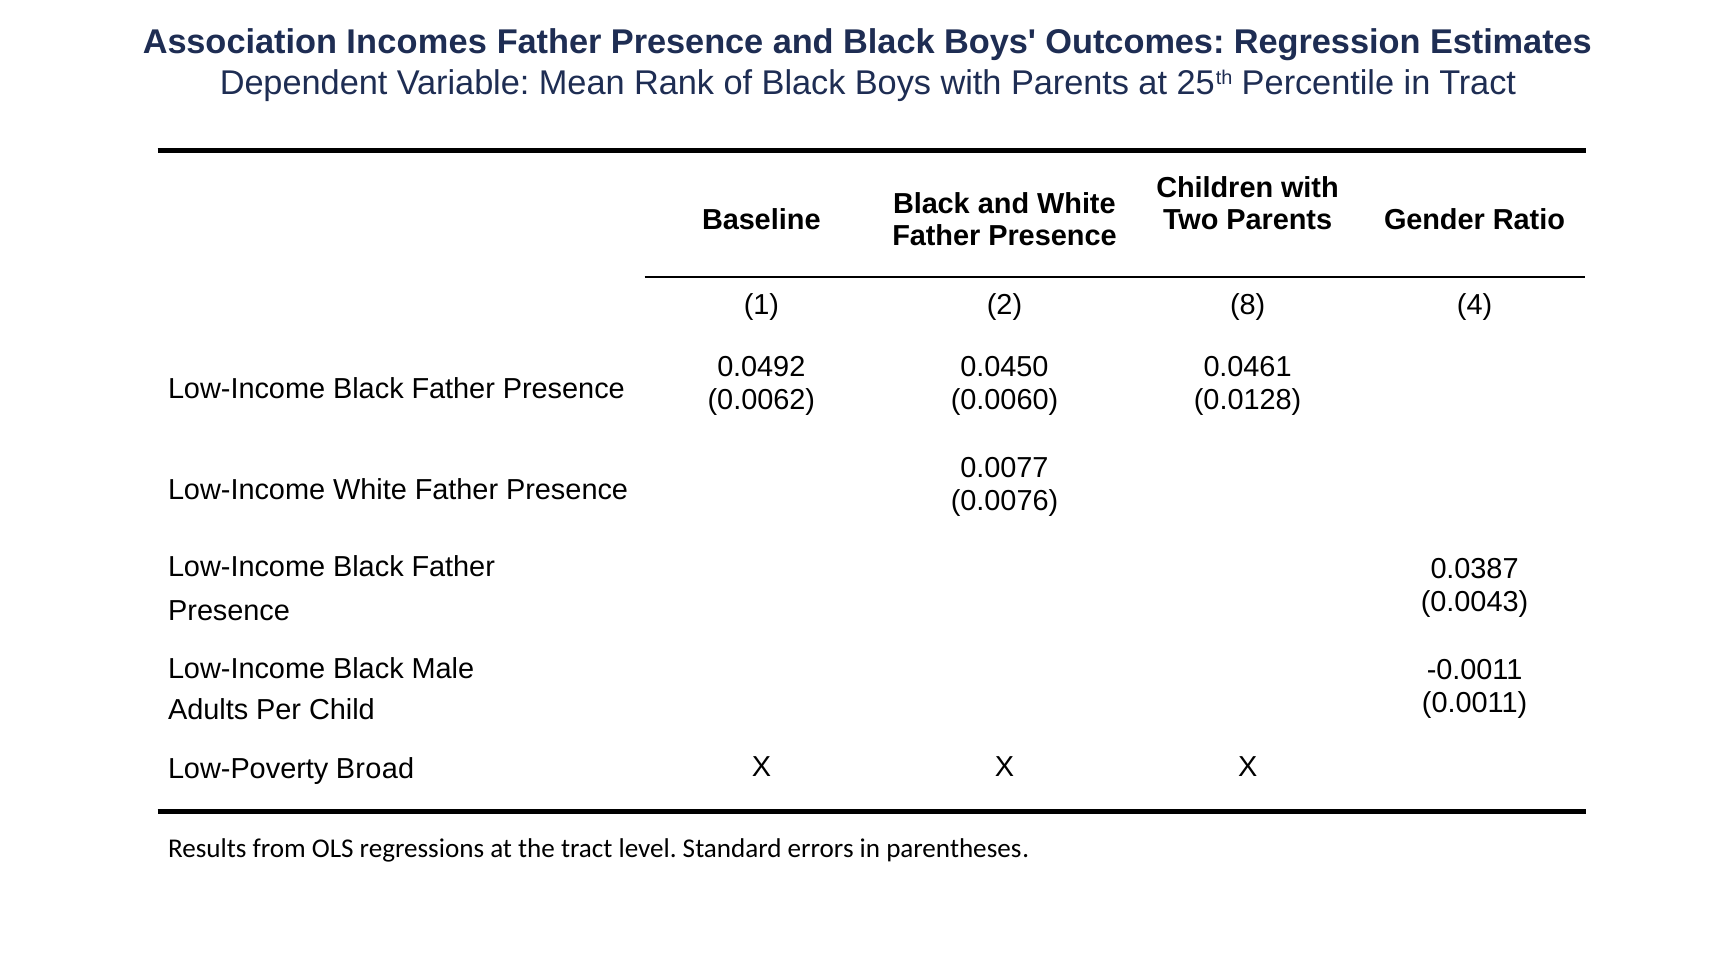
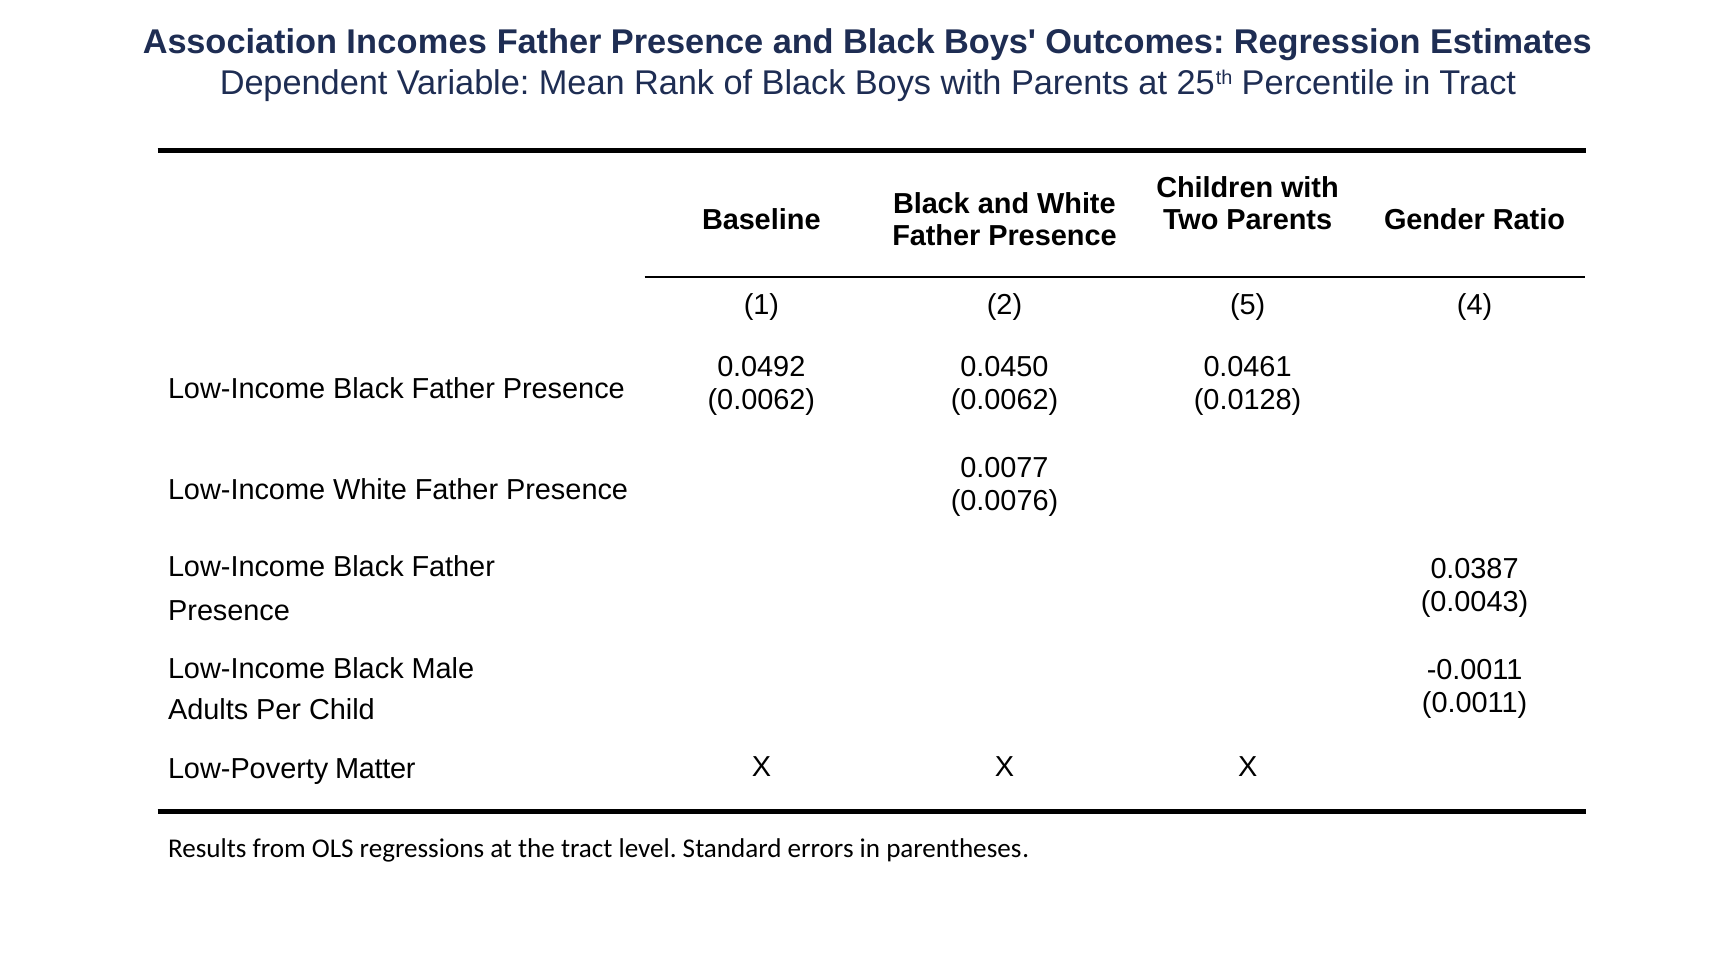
8: 8 -> 5 (1248, 305)
0.0062 0.0060: 0.0060 -> 0.0062 (1005, 401)
Broad: Broad -> Matter (375, 769)
